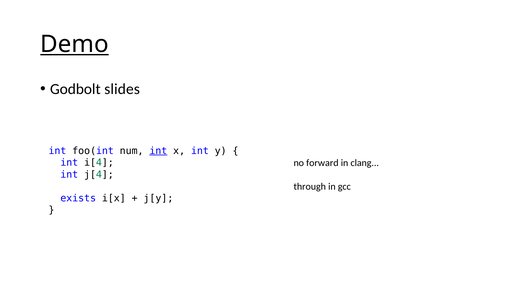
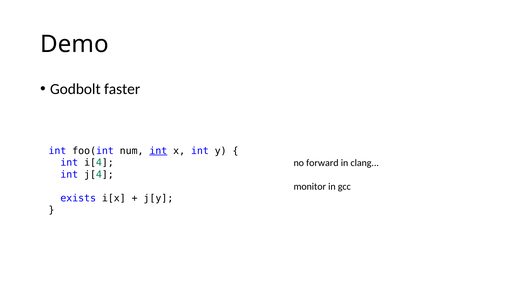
Demo underline: present -> none (74, 44)
slides: slides -> faster (122, 89)
through: through -> monitor (310, 187)
